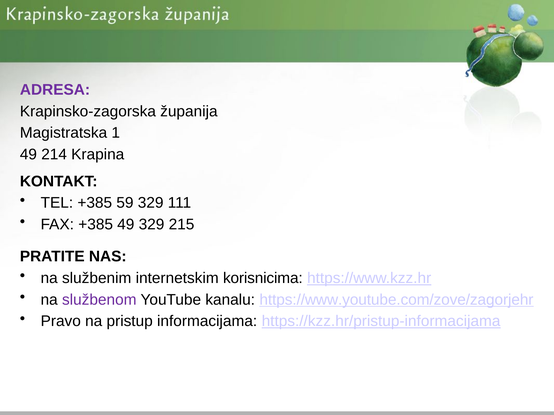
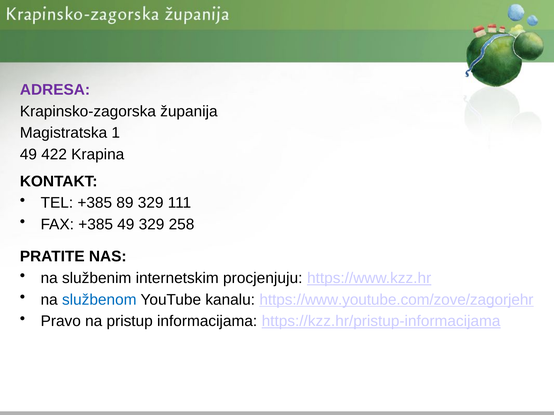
214: 214 -> 422 (54, 155)
59: 59 -> 89 (125, 203)
215: 215 -> 258 (182, 225)
korisnicima: korisnicima -> procjenjuju (263, 278)
službenom colour: purple -> blue (99, 300)
